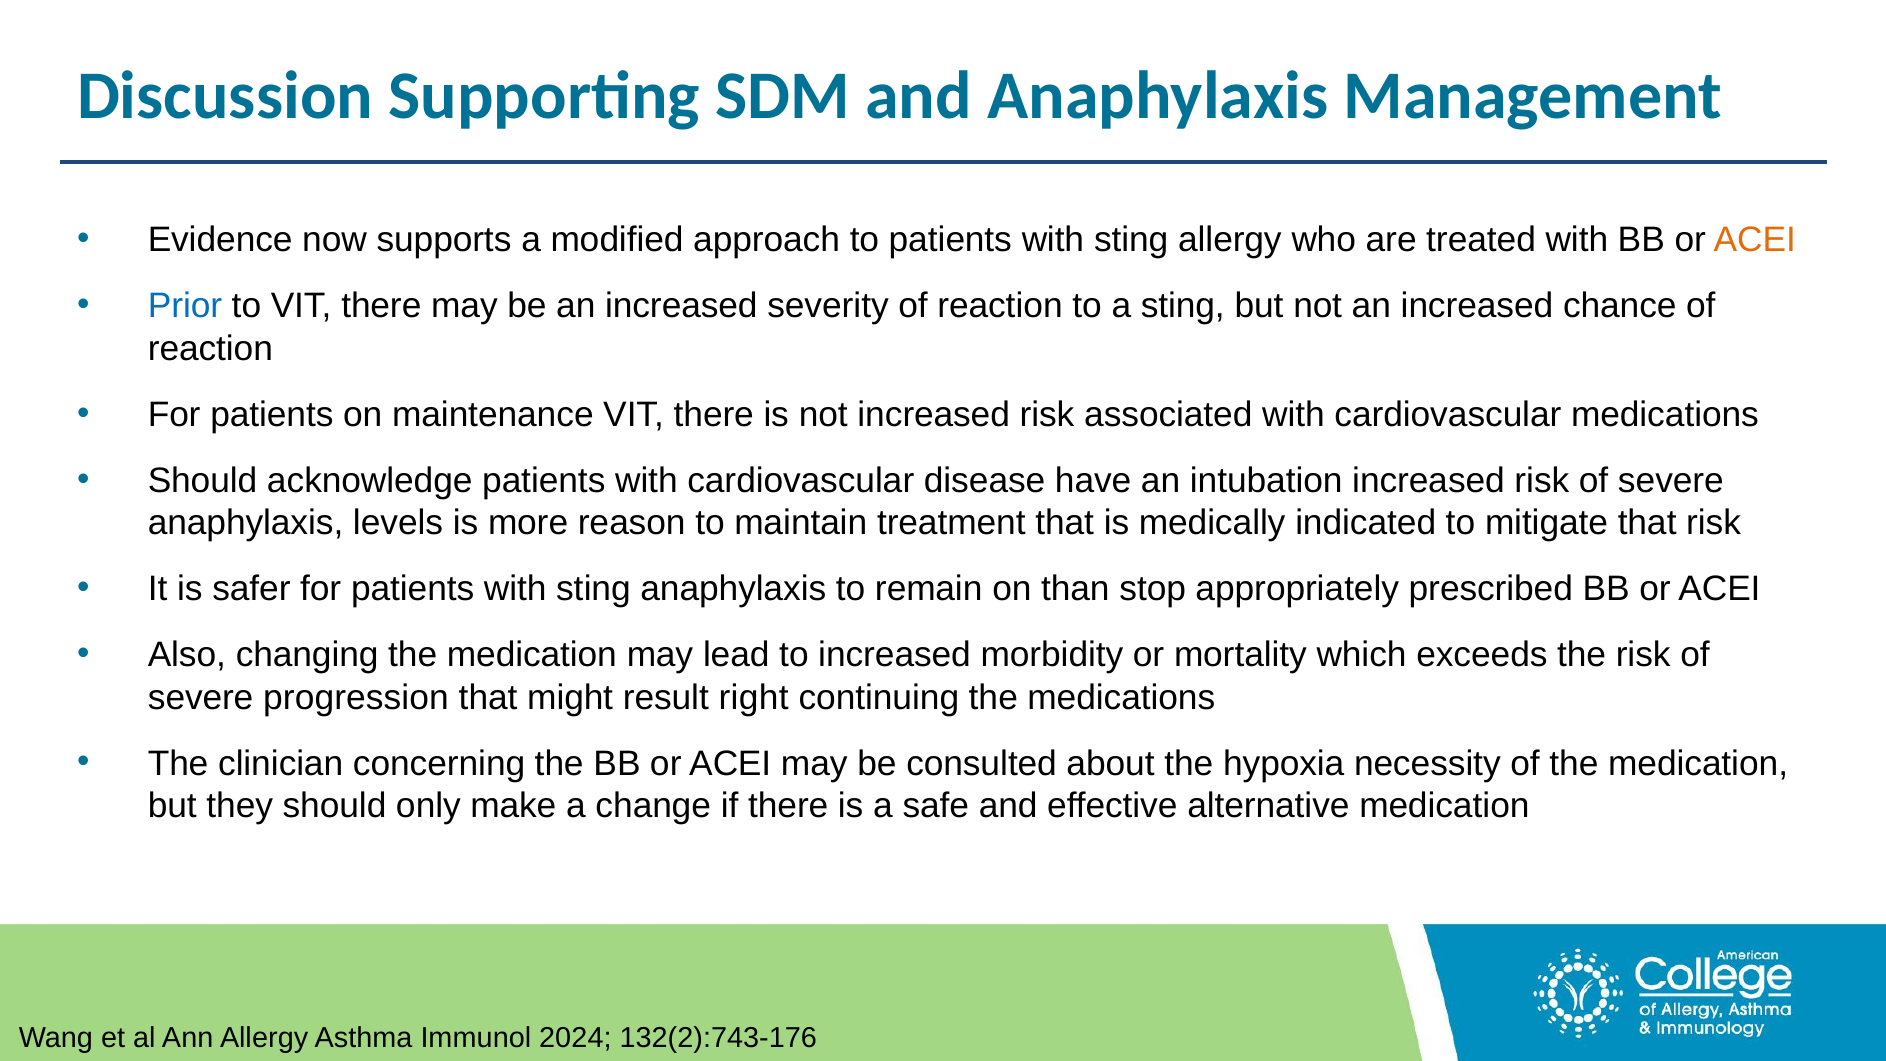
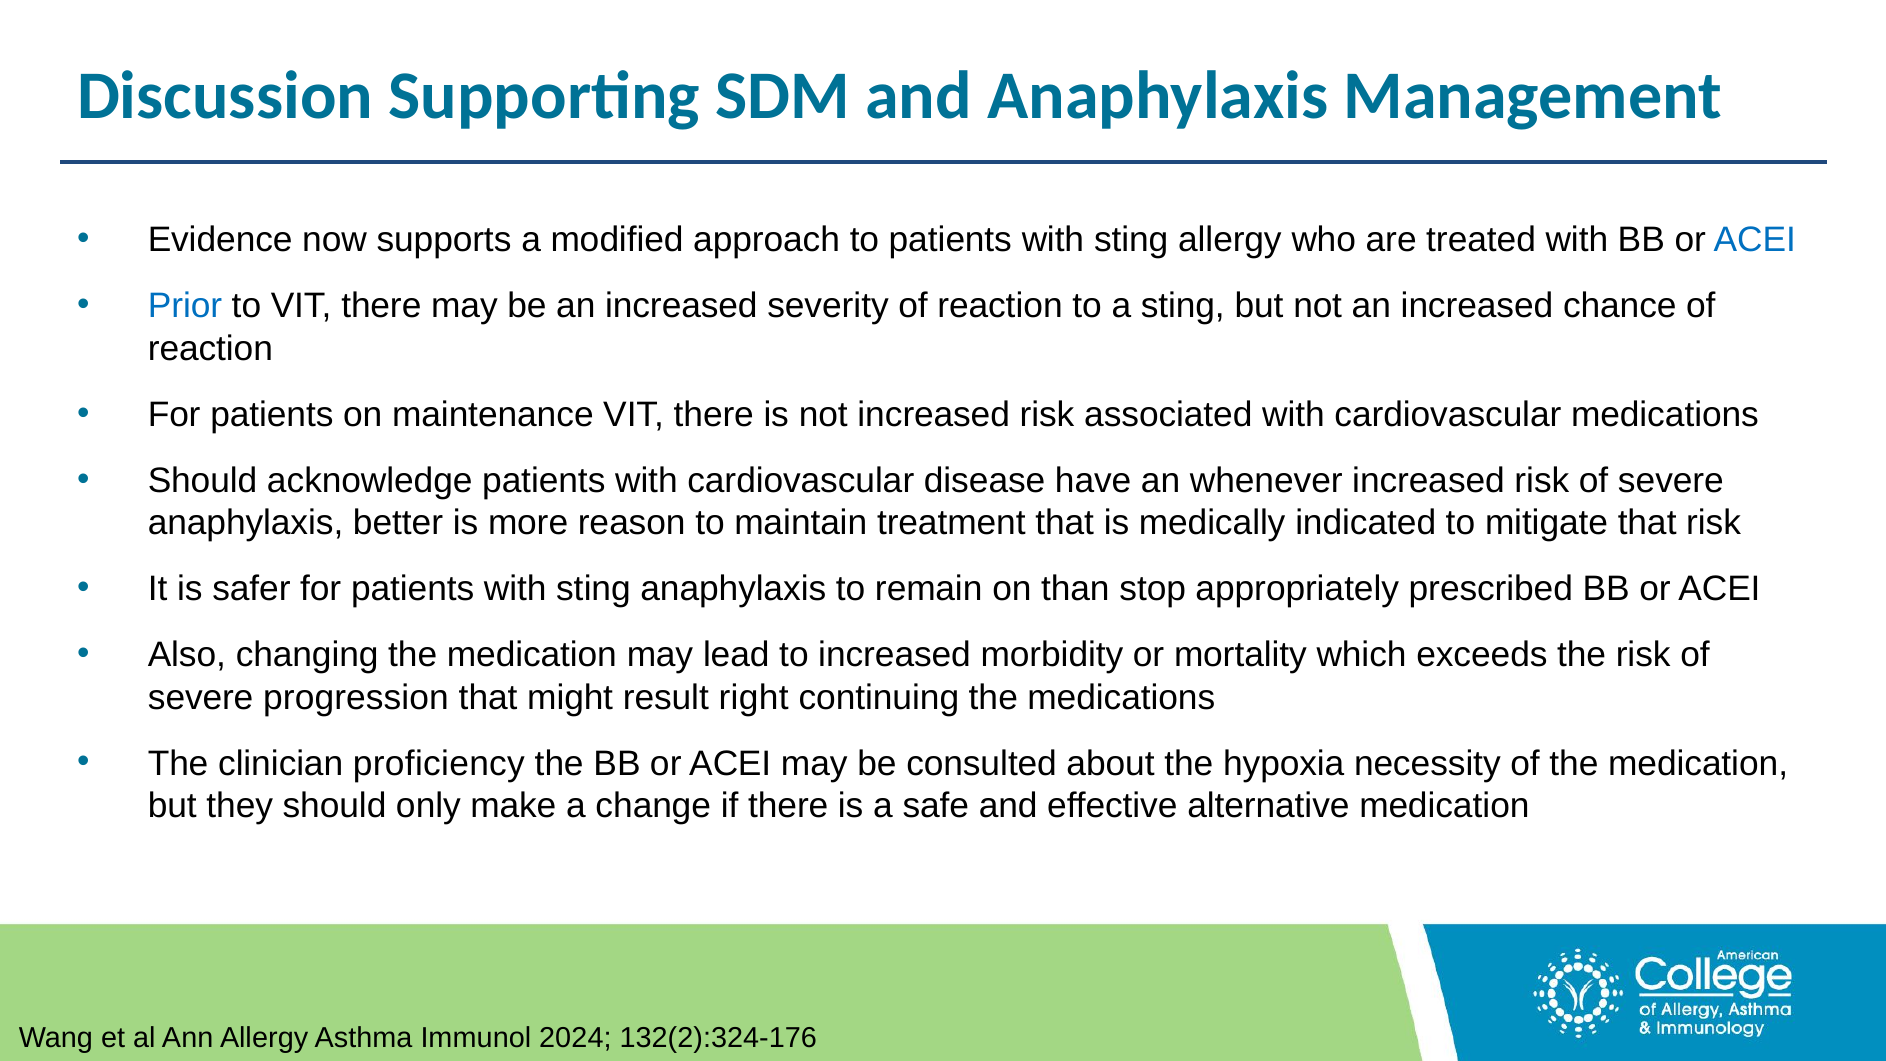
ACEI colour: orange -> blue (1755, 240)
intubation: intubation -> whenever (1266, 480)
levels: levels -> better (398, 523)
concerning: concerning -> proficiency (439, 763)
132(2):743-176: 132(2):743-176 -> 132(2):324-176 (718, 1038)
